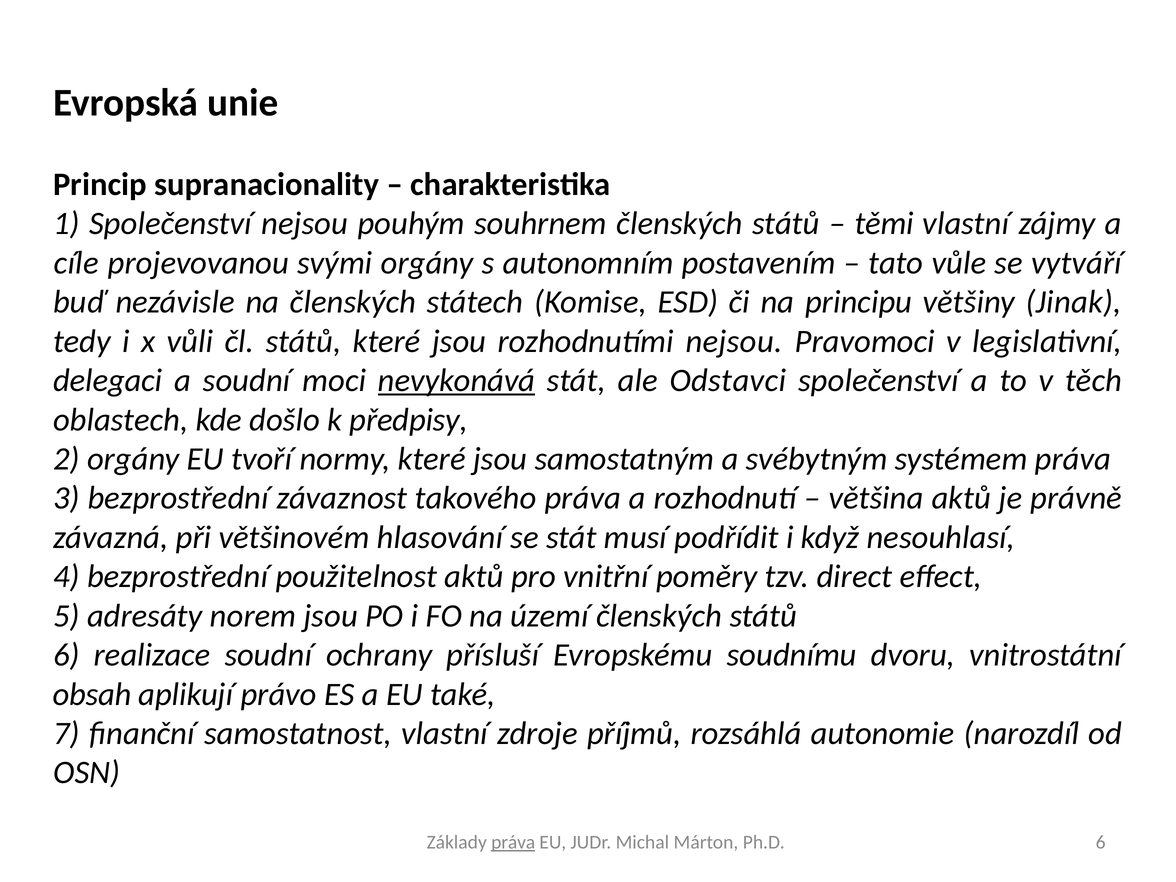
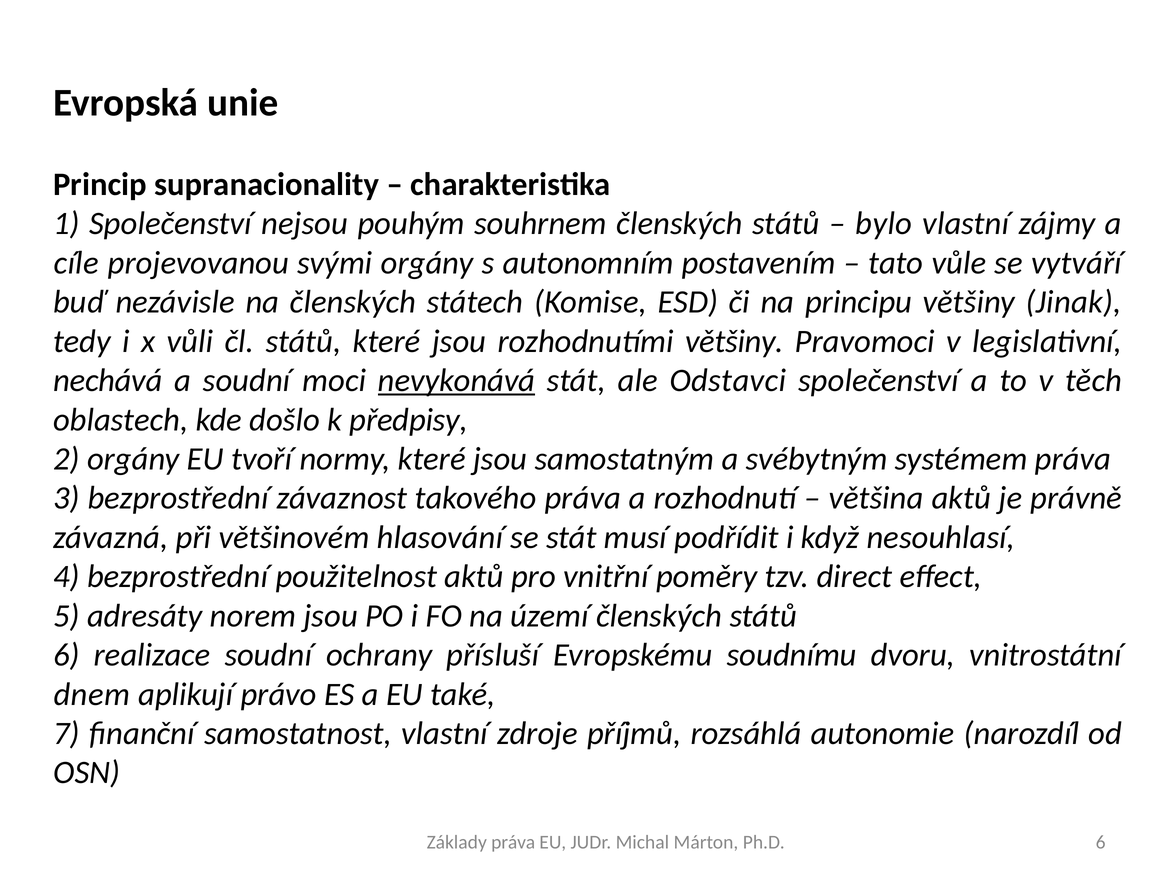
těmi: těmi -> bylo (884, 224)
rozhodnutími nejsou: nejsou -> většiny (734, 341)
delegaci: delegaci -> nechává (108, 381)
obsah: obsah -> dnem (92, 694)
práva underline: present -> none (513, 842)
